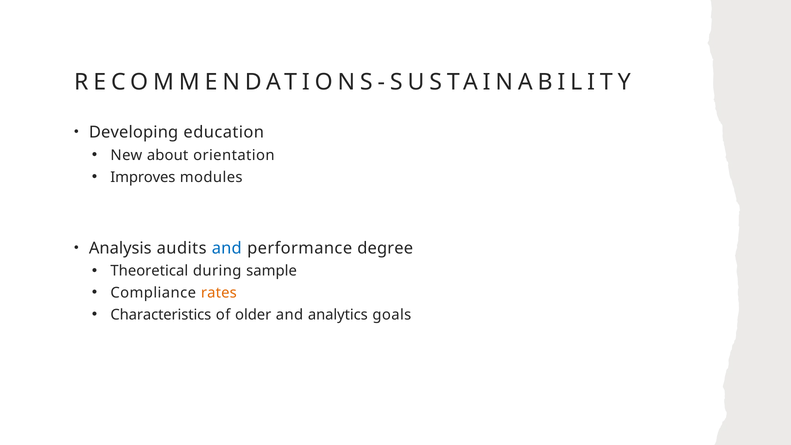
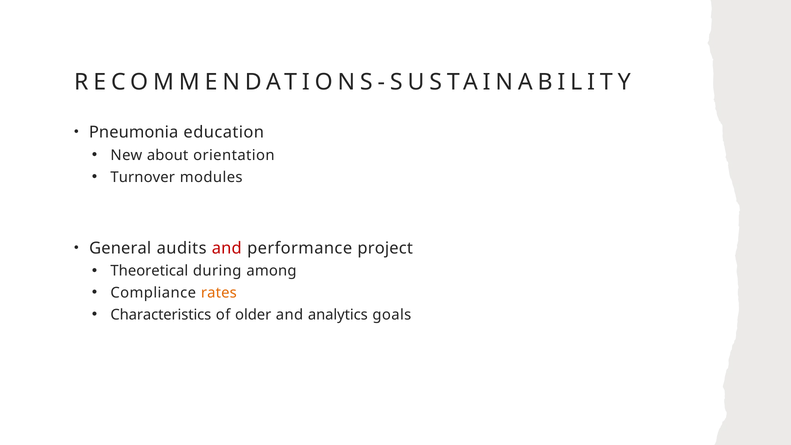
Developing: Developing -> Pneumonia (134, 132)
Improves: Improves -> Turnover (143, 177)
Analysis: Analysis -> General (120, 248)
and colour: blue -> red (227, 248)
degree: degree -> project (385, 248)
sample: sample -> among (271, 271)
